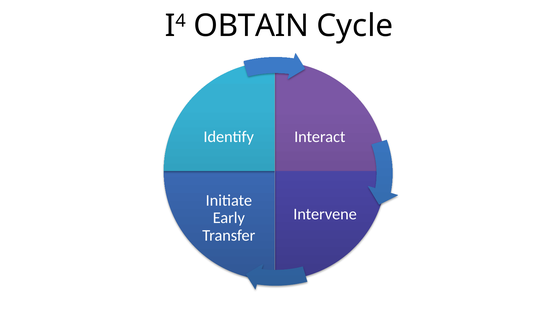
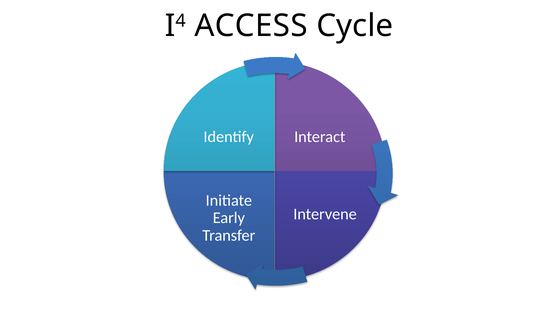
OBTAIN: OBTAIN -> ACCESS (251, 26)
